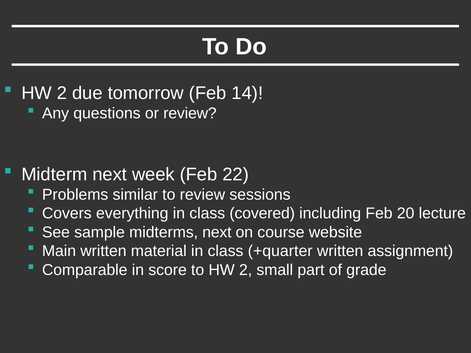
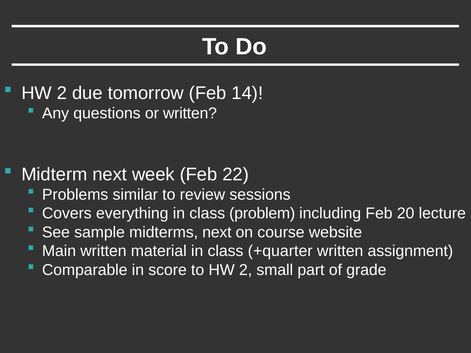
or review: review -> written (190, 114)
covered: covered -> problem (262, 214)
